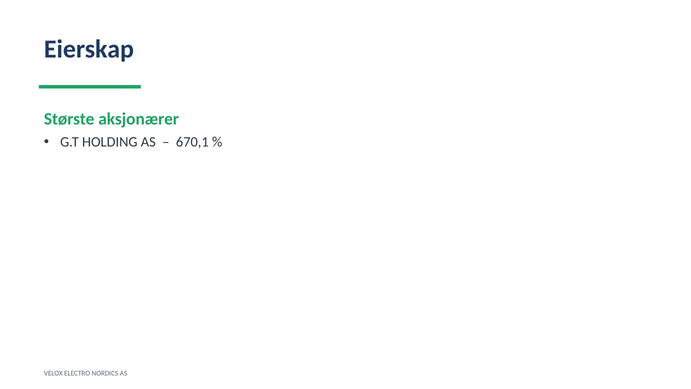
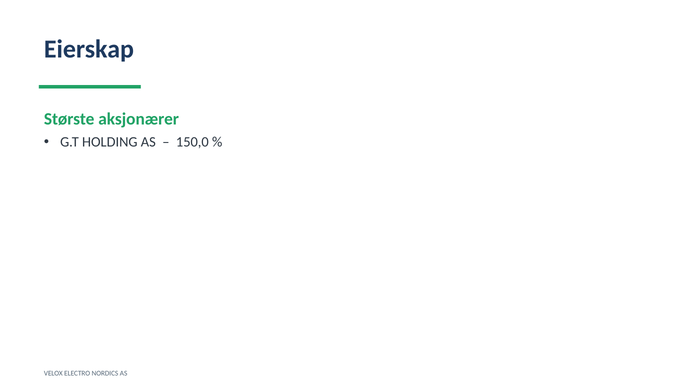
670,1: 670,1 -> 150,0 (192, 142)
